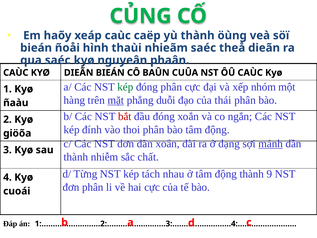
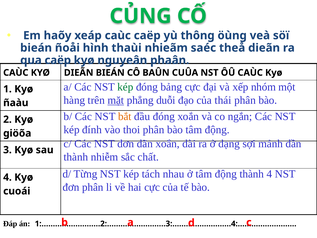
yù thành: thành -> thông (198, 35)
qua saéc: saéc -> caëp (58, 60)
đóng phân: phân -> bảng (171, 87)
bắt colour: red -> orange (125, 116)
mảnh underline: present -> none (271, 144)
thành 9: 9 -> 4 (269, 174)
